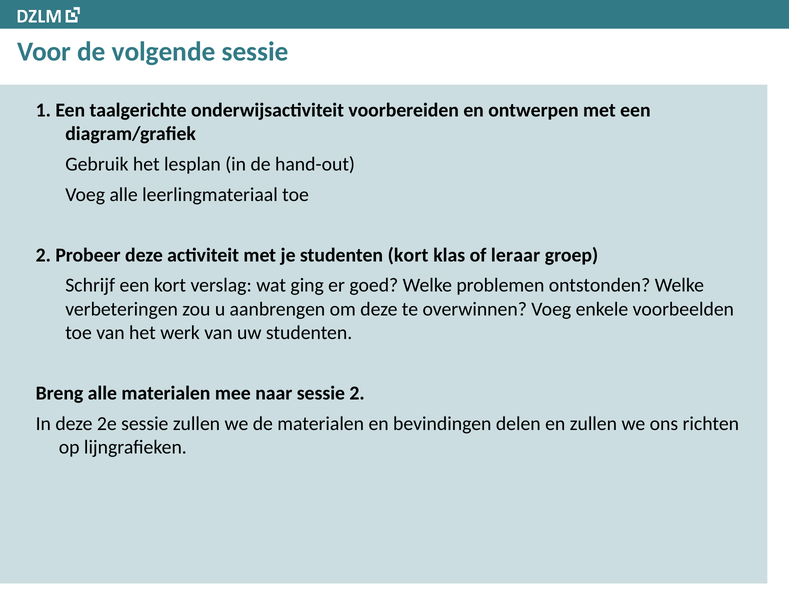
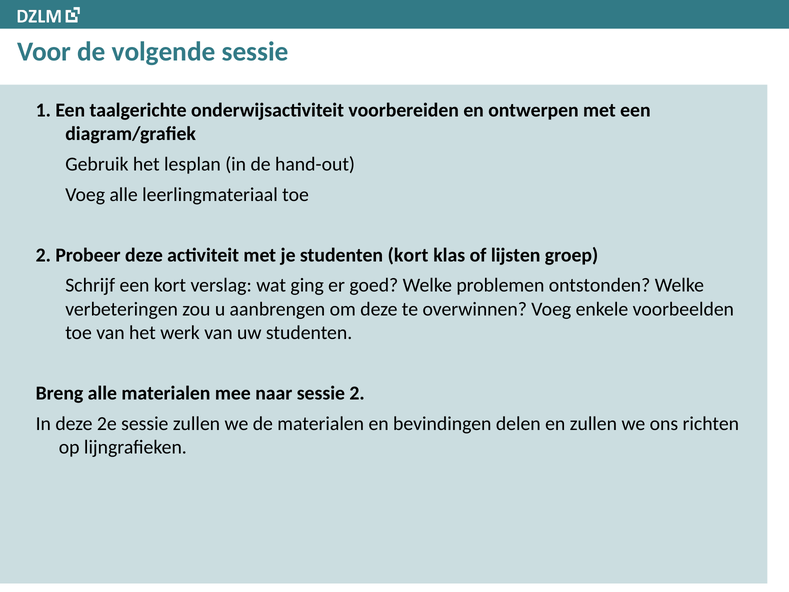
leraar: leraar -> lijsten (516, 255)
